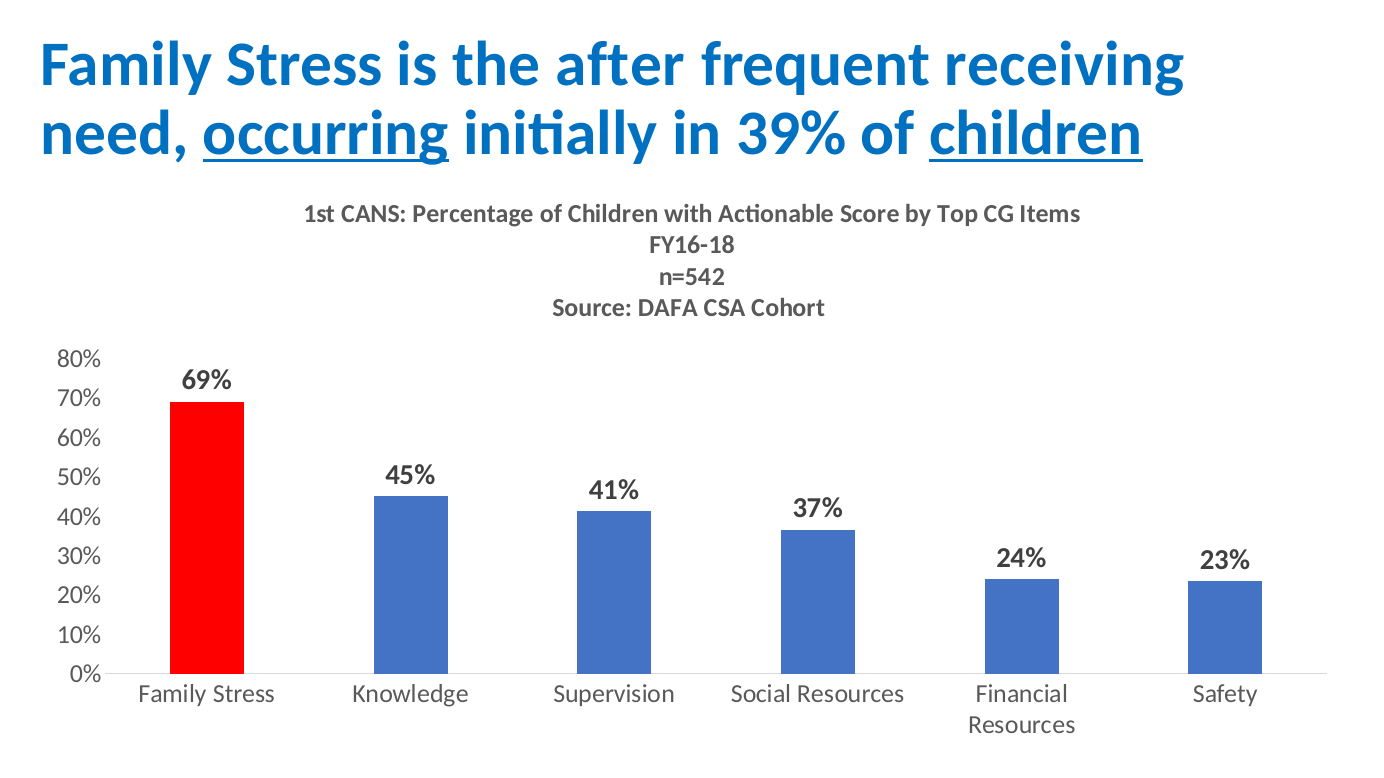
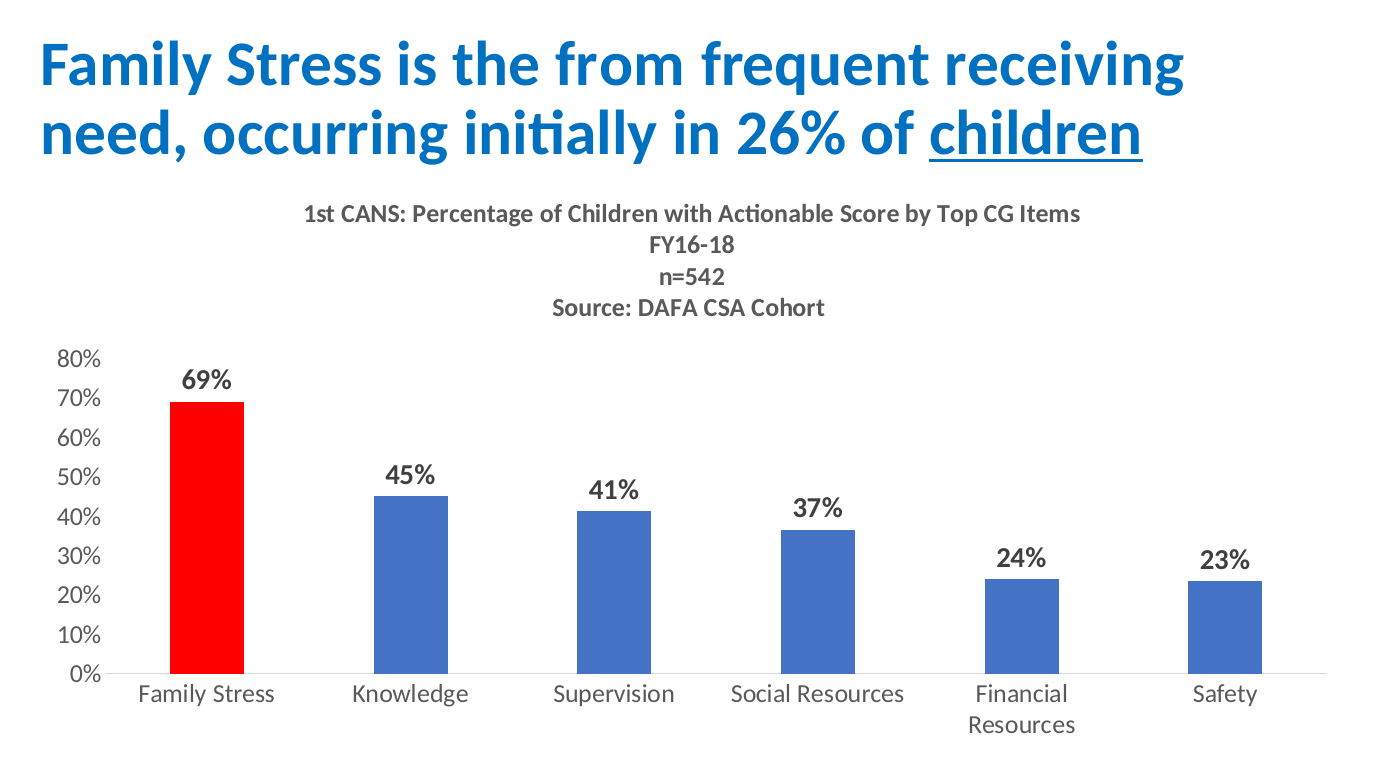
after: after -> from (620, 65)
occurring underline: present -> none (326, 133)
39%: 39% -> 26% (791, 133)
